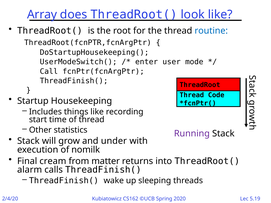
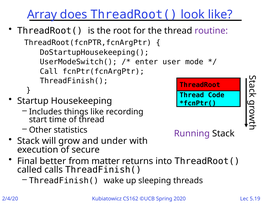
routine colour: blue -> purple (211, 31)
nomilk: nomilk -> secure (86, 150)
cream: cream -> better (53, 161)
alarm: alarm -> called (30, 170)
